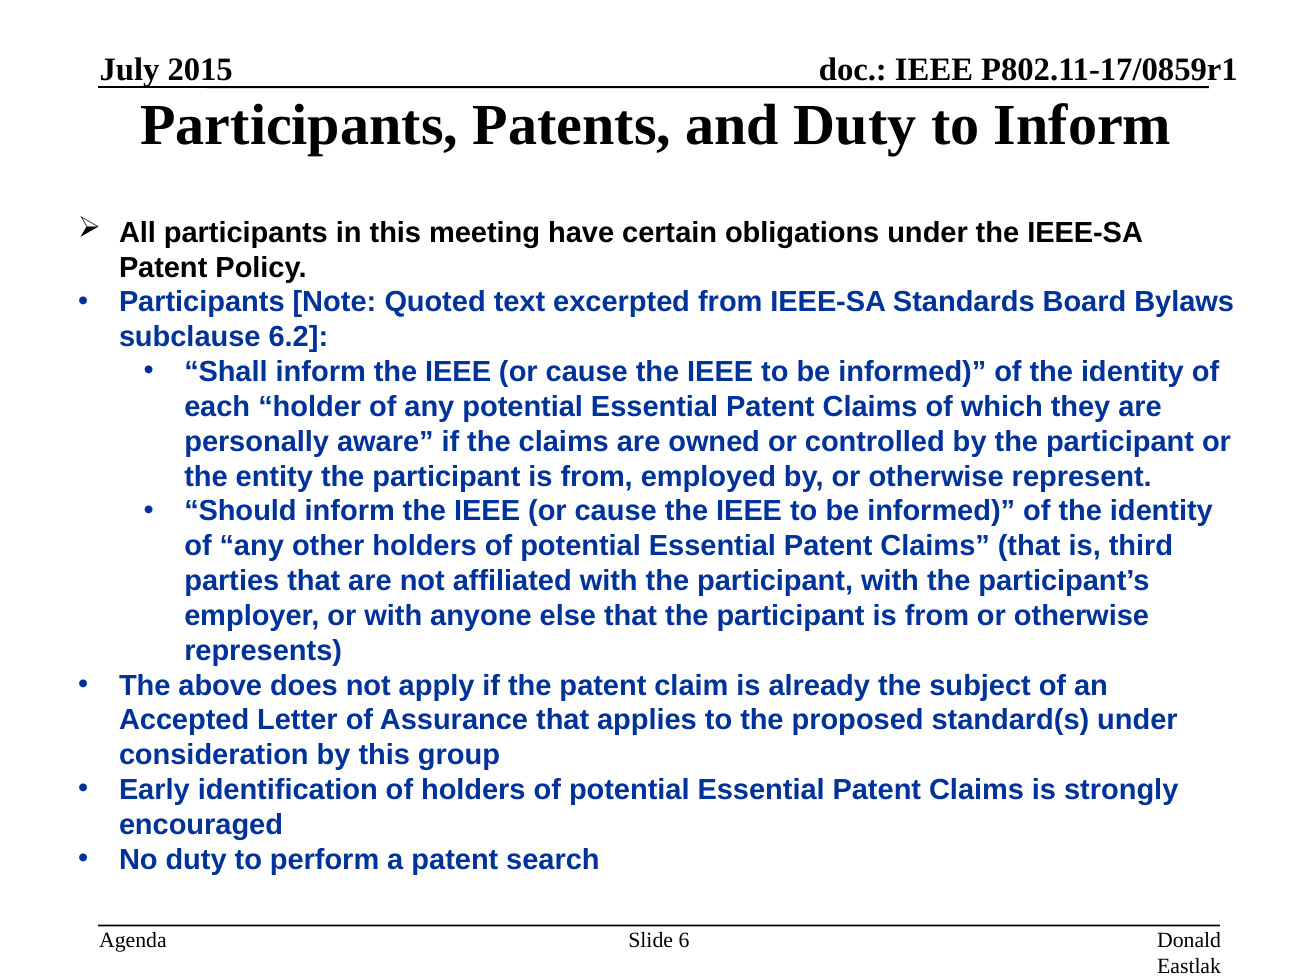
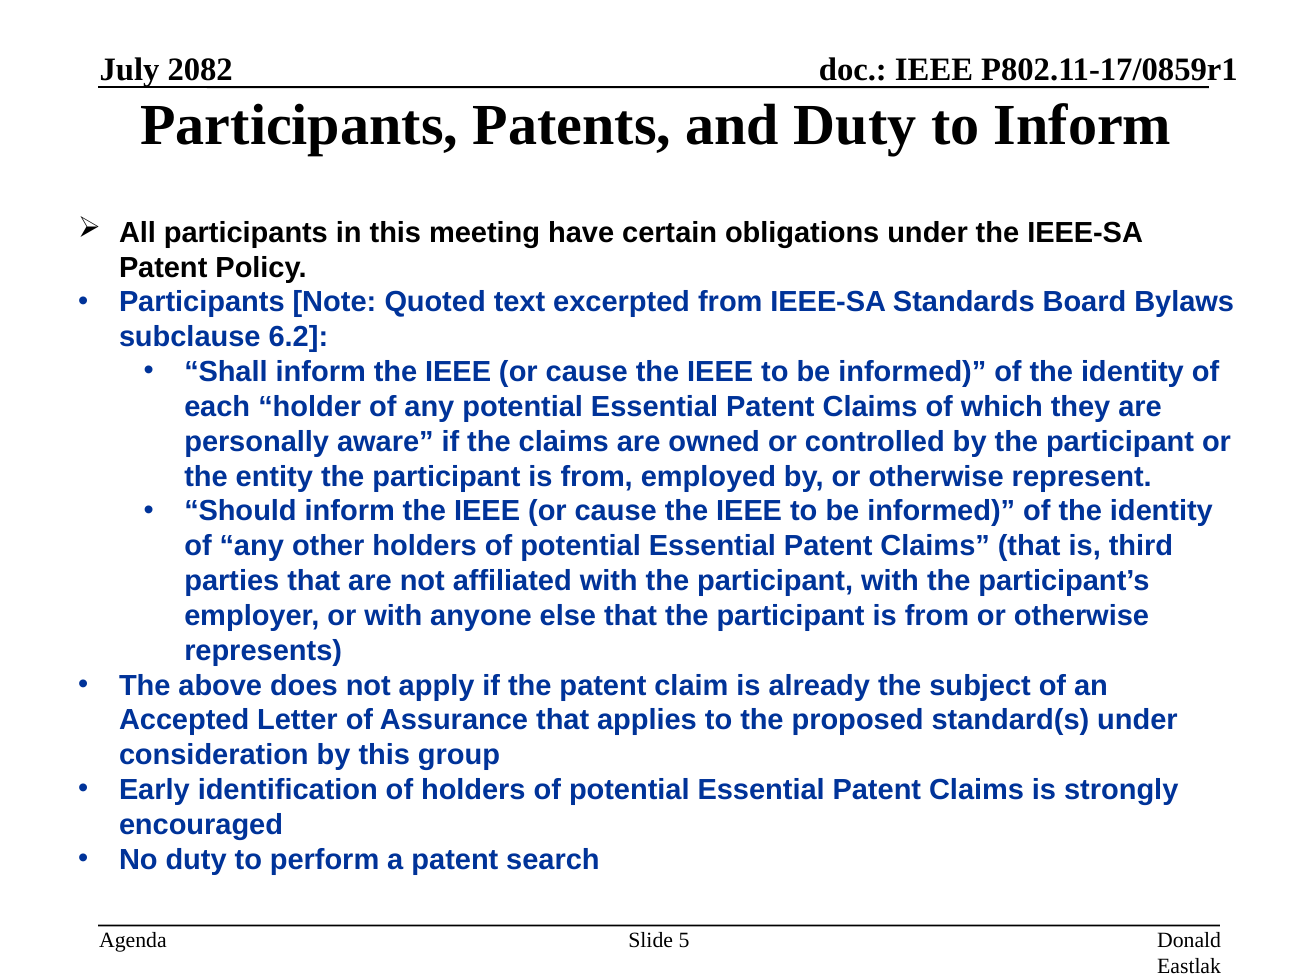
2015: 2015 -> 2082 (200, 70)
6: 6 -> 5 (684, 940)
